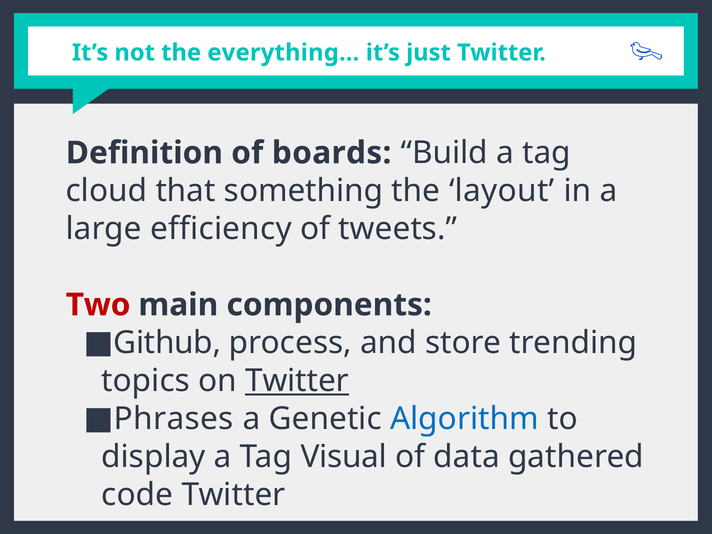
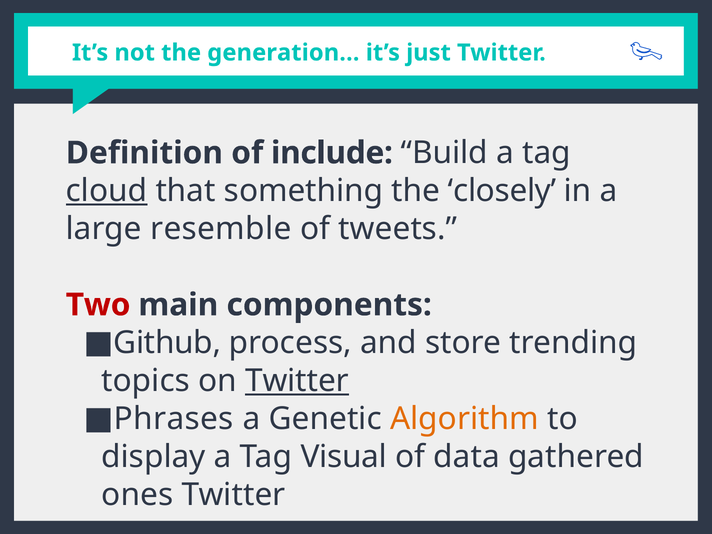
everything…: everything… -> generation… (283, 53)
boards: boards -> include (332, 153)
cloud underline: none -> present (107, 191)
layout: layout -> closely (502, 191)
efficiency: efficiency -> resemble (221, 229)
Algorithm colour: blue -> orange (464, 419)
code: code -> ones (137, 495)
